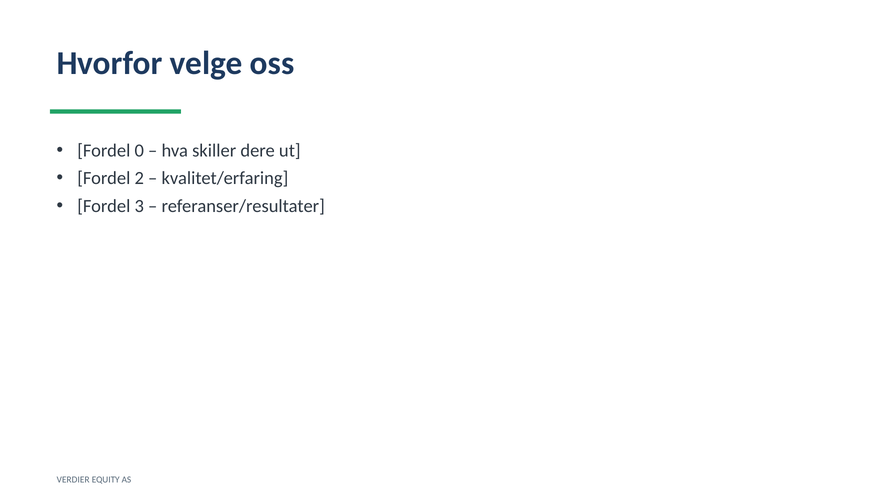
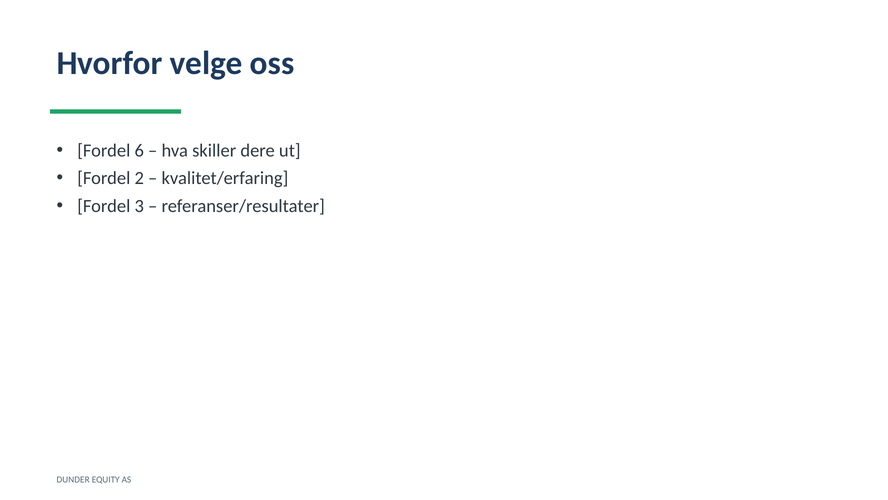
0: 0 -> 6 (139, 150)
VERDIER: VERDIER -> DUNDER (73, 479)
